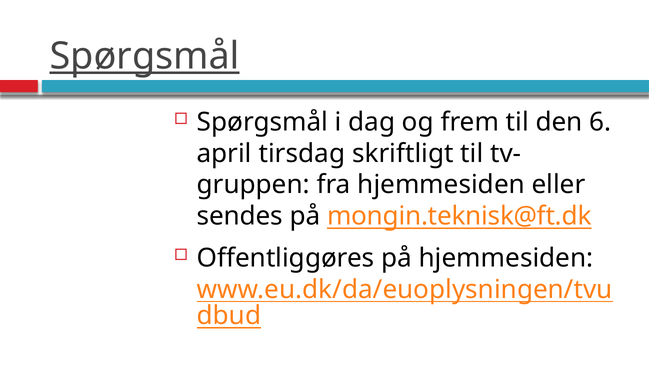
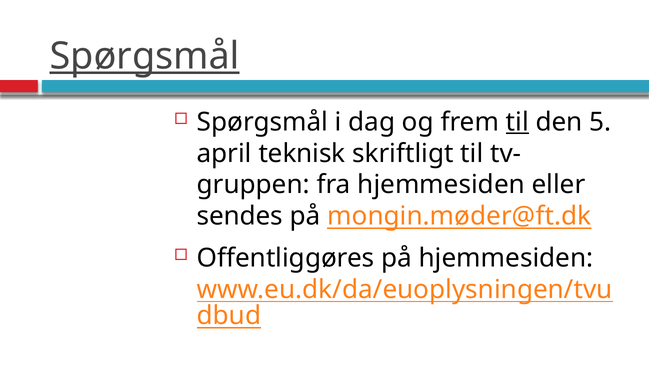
til underline: none -> present (517, 122)
6: 6 -> 5 (600, 122)
tirsdag: tirsdag -> teknisk (302, 153)
mongin.teknisk@ft.dk: mongin.teknisk@ft.dk -> mongin.møder@ft.dk (459, 216)
